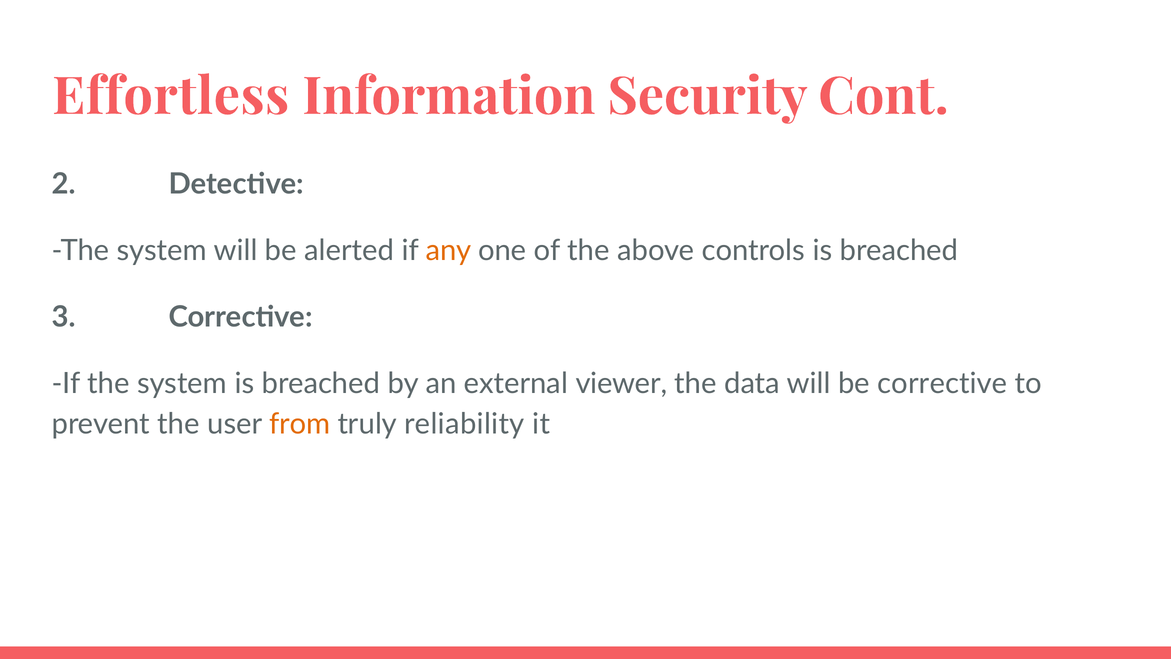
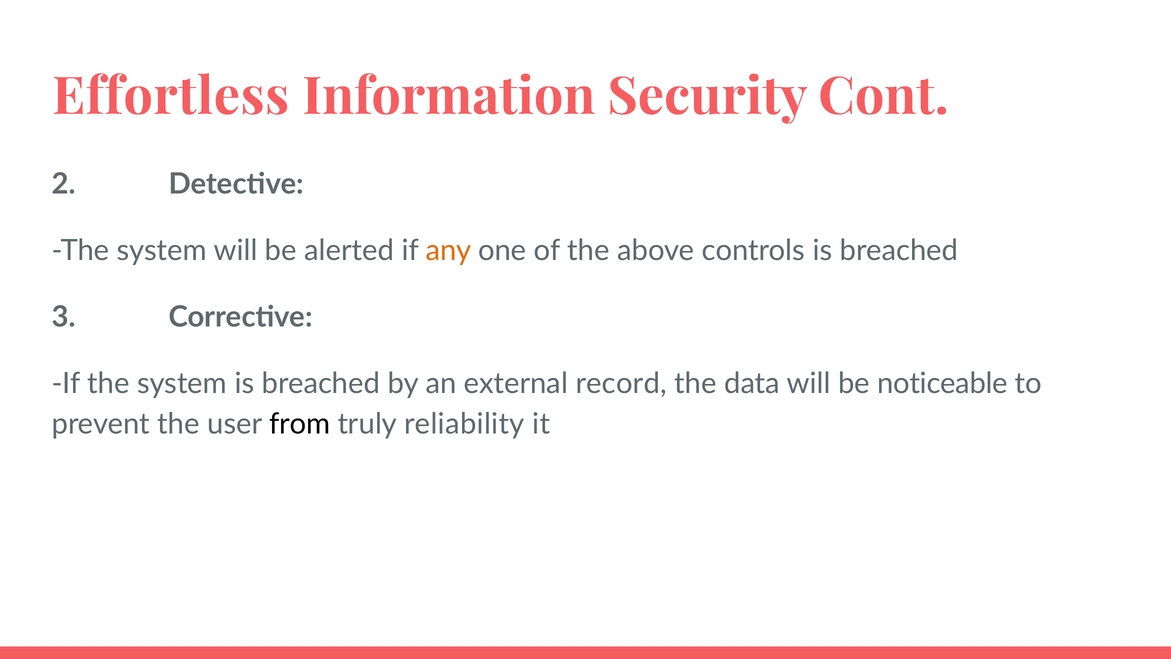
viewer: viewer -> record (621, 383)
be corrective: corrective -> noticeable (943, 383)
from colour: orange -> black (300, 424)
